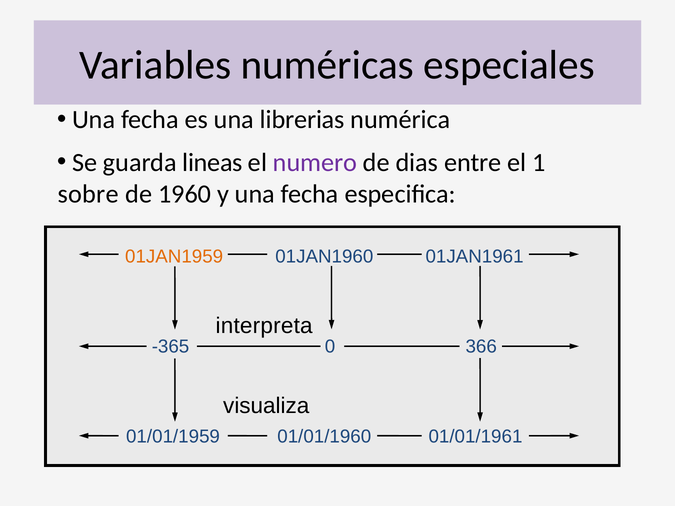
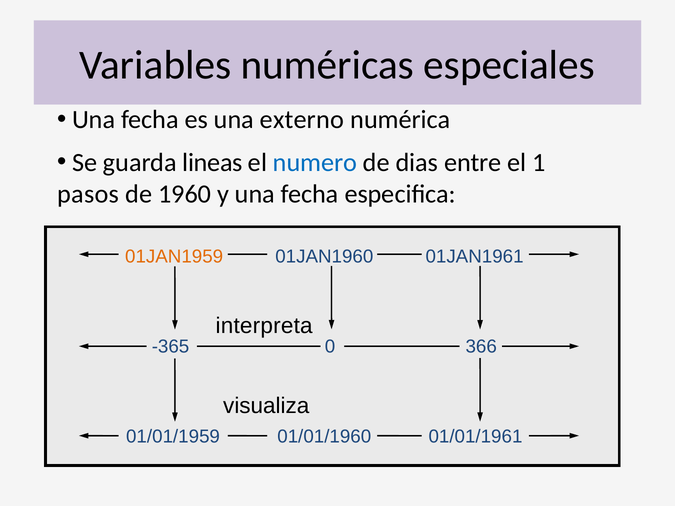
librerias: librerias -> externo (302, 120)
numero colour: purple -> blue (315, 163)
sobre: sobre -> pasos (88, 194)
